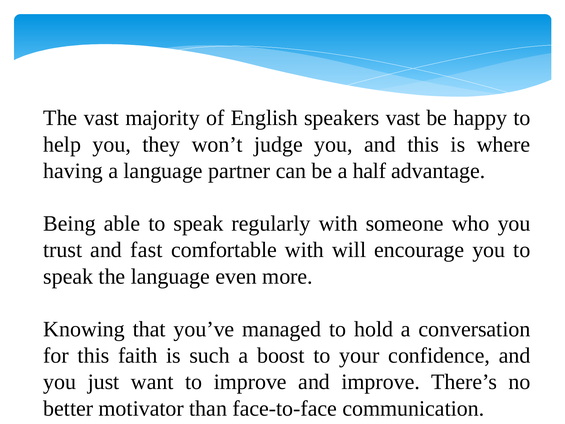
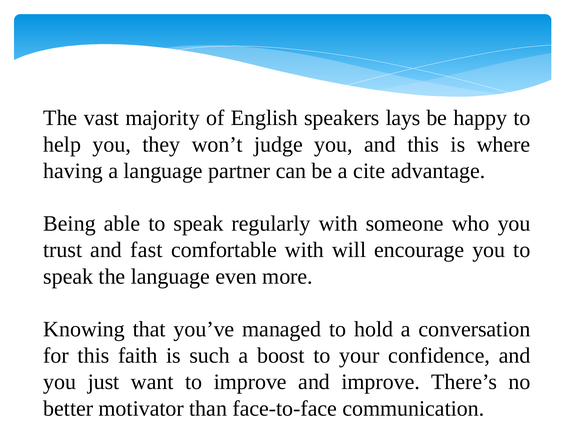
speakers vast: vast -> lays (403, 118)
half: half -> cite (369, 171)
